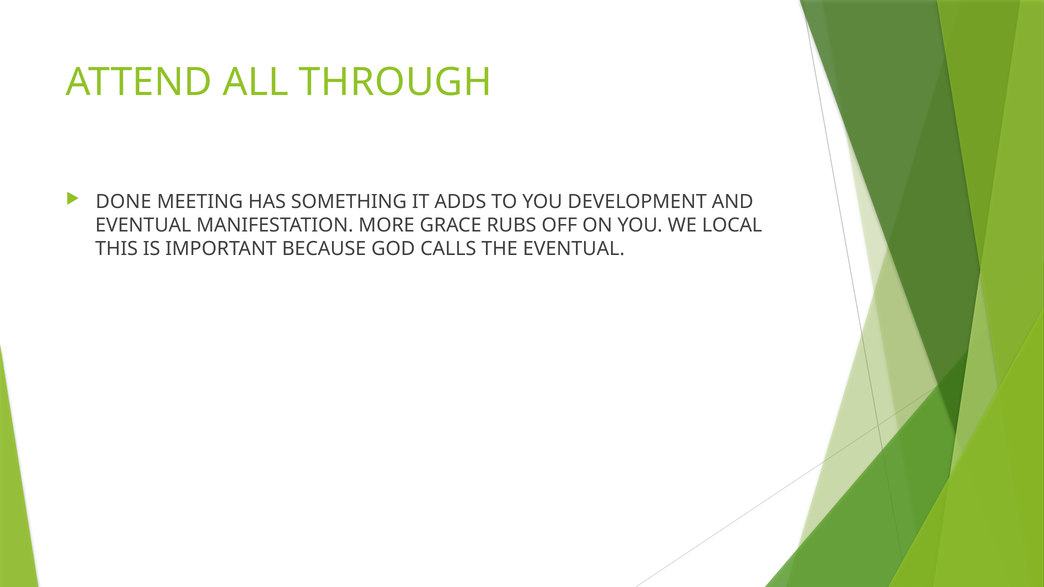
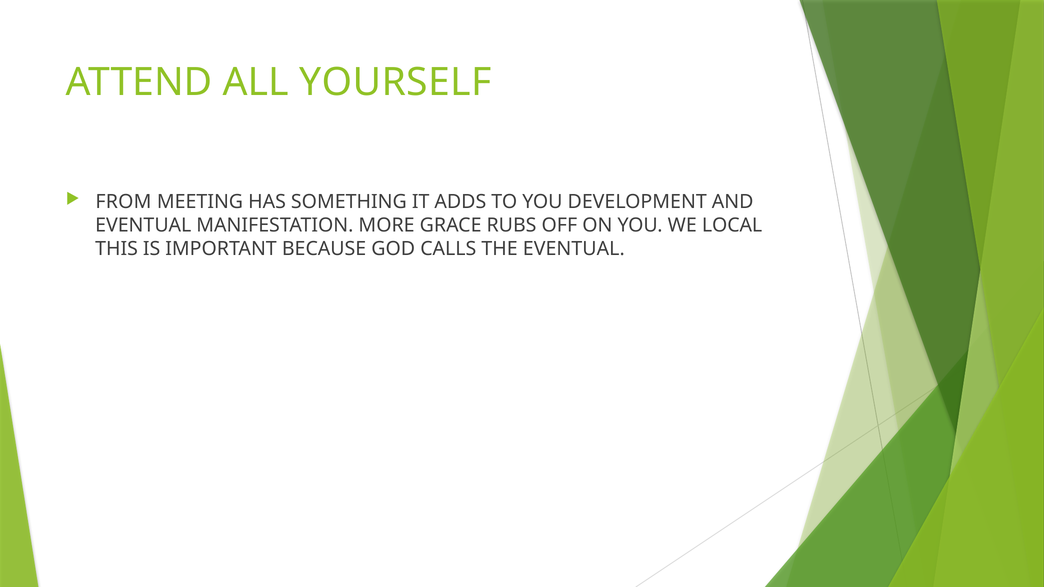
THROUGH: THROUGH -> YOURSELF (395, 82)
DONE: DONE -> FROM (123, 202)
